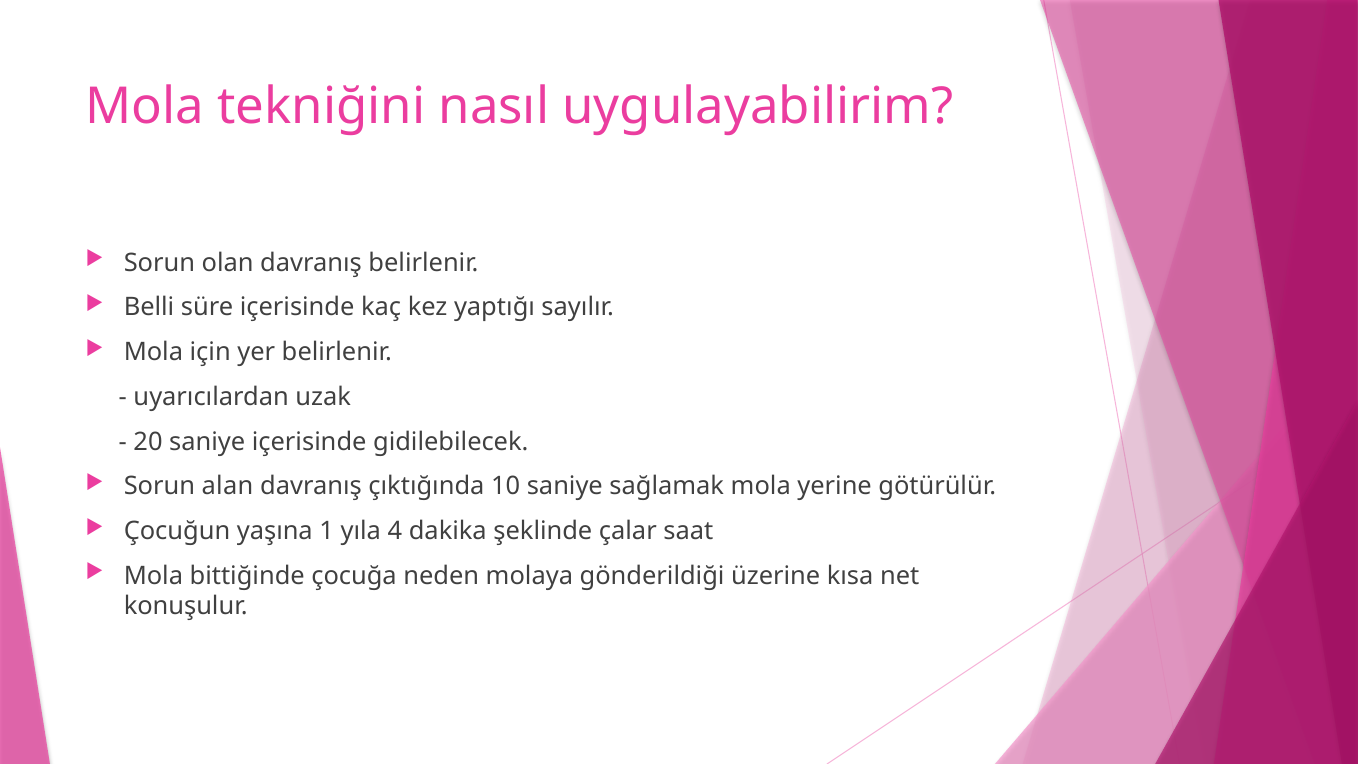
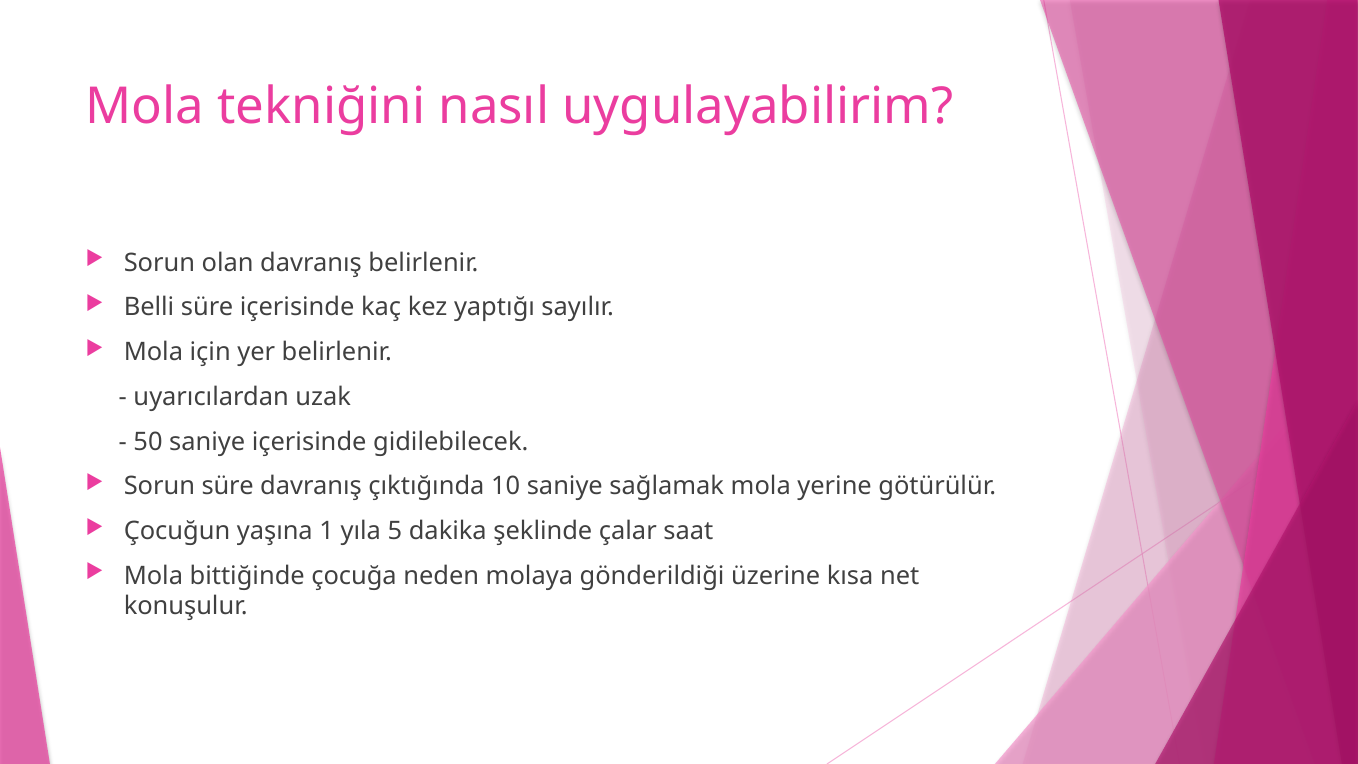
20: 20 -> 50 (148, 442)
Sorun alan: alan -> süre (228, 486)
4: 4 -> 5 (395, 531)
